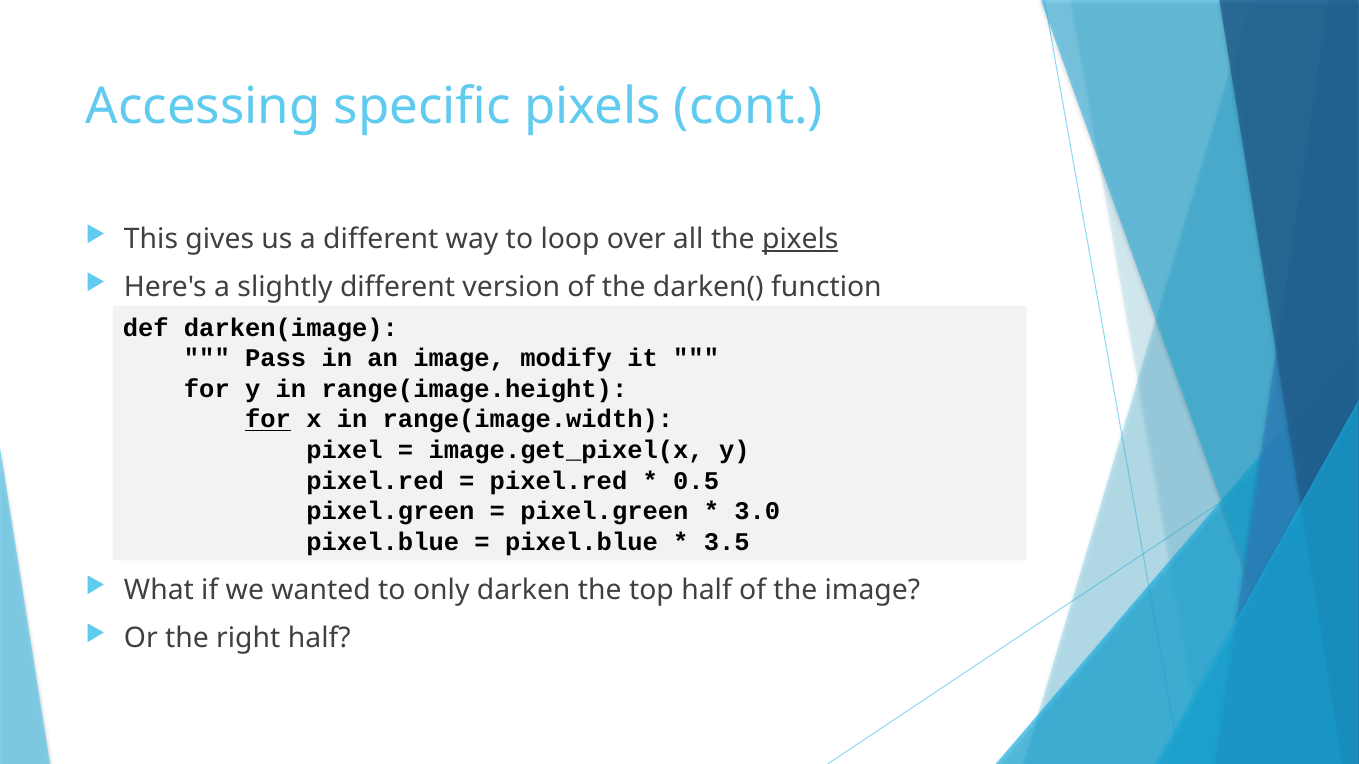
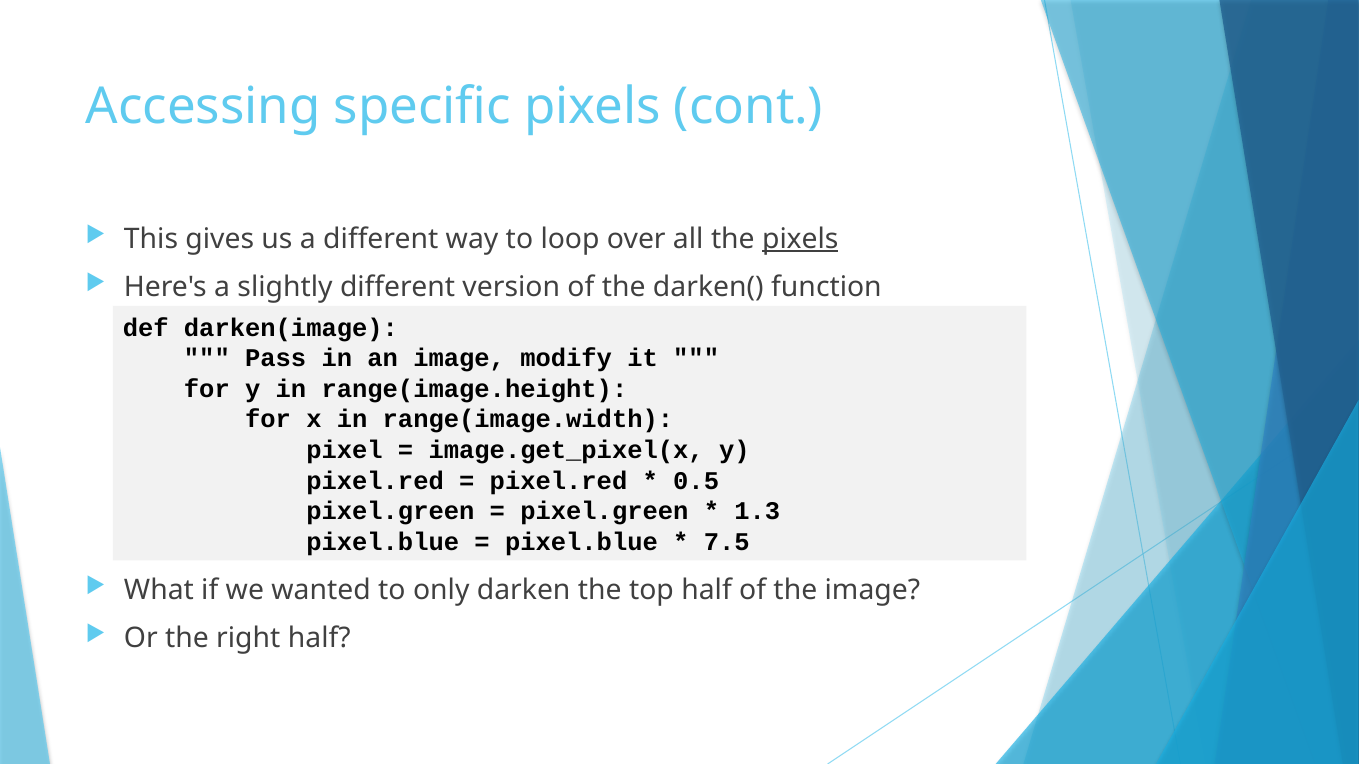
for underline: present -> none (268, 420)
3.0: 3.0 -> 1.3 (757, 512)
3.5: 3.5 -> 7.5 (727, 542)
